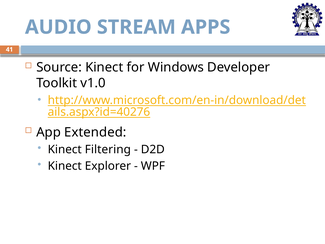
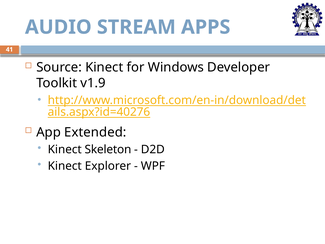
v1.0: v1.0 -> v1.9 (93, 83)
Filtering: Filtering -> Skeleton (108, 149)
